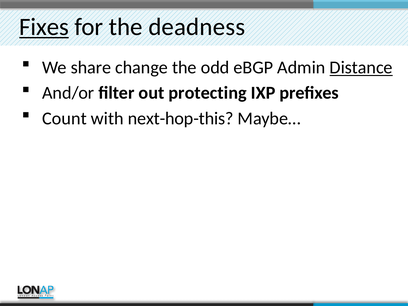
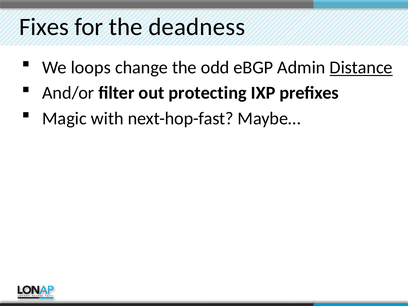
Fixes underline: present -> none (44, 27)
share: share -> loops (91, 68)
Count: Count -> Magic (64, 118)
next-hop-this: next-hop-this -> next-hop-fast (181, 118)
